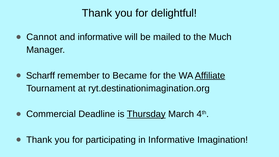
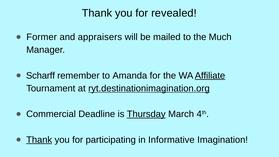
delightful: delightful -> revealed (174, 13)
Cannot: Cannot -> Former (42, 37)
and informative: informative -> appraisers (100, 37)
Became: Became -> Amanda (130, 76)
ryt.destinationimagination.org underline: none -> present (149, 88)
Thank underline: none -> present (39, 140)
